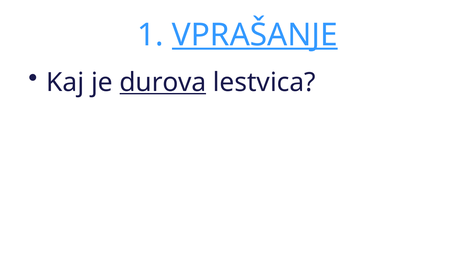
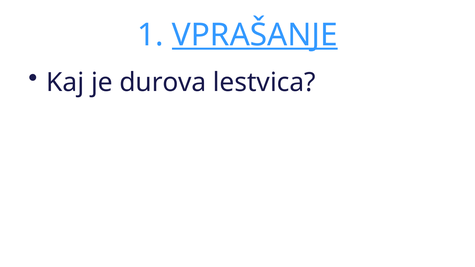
durova underline: present -> none (163, 82)
